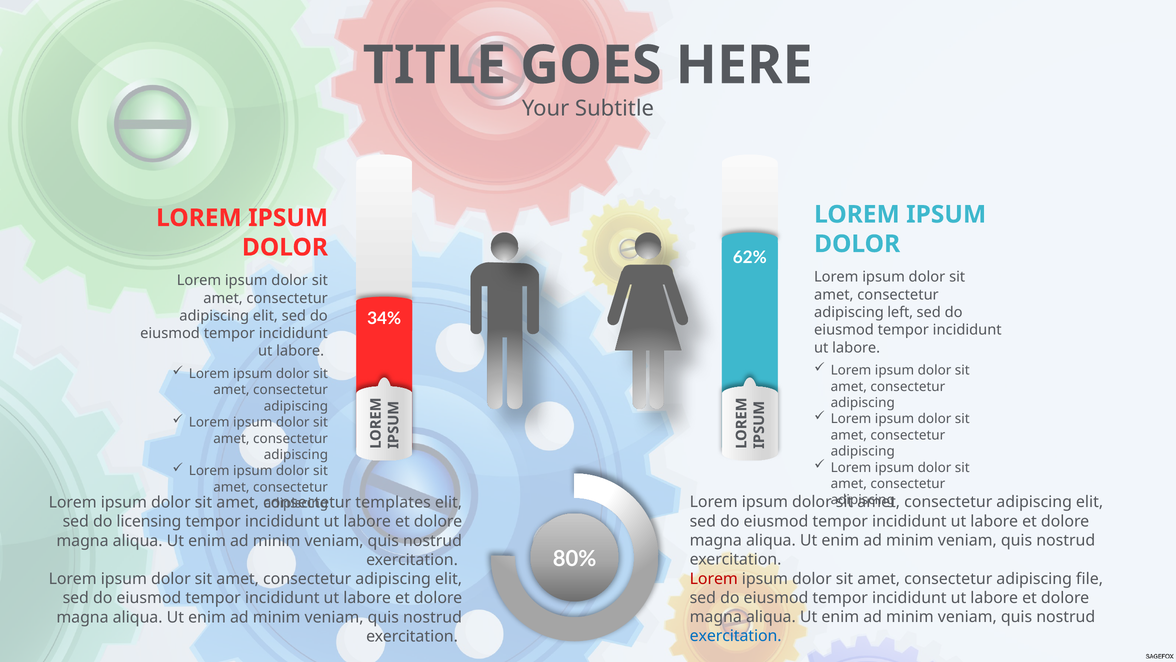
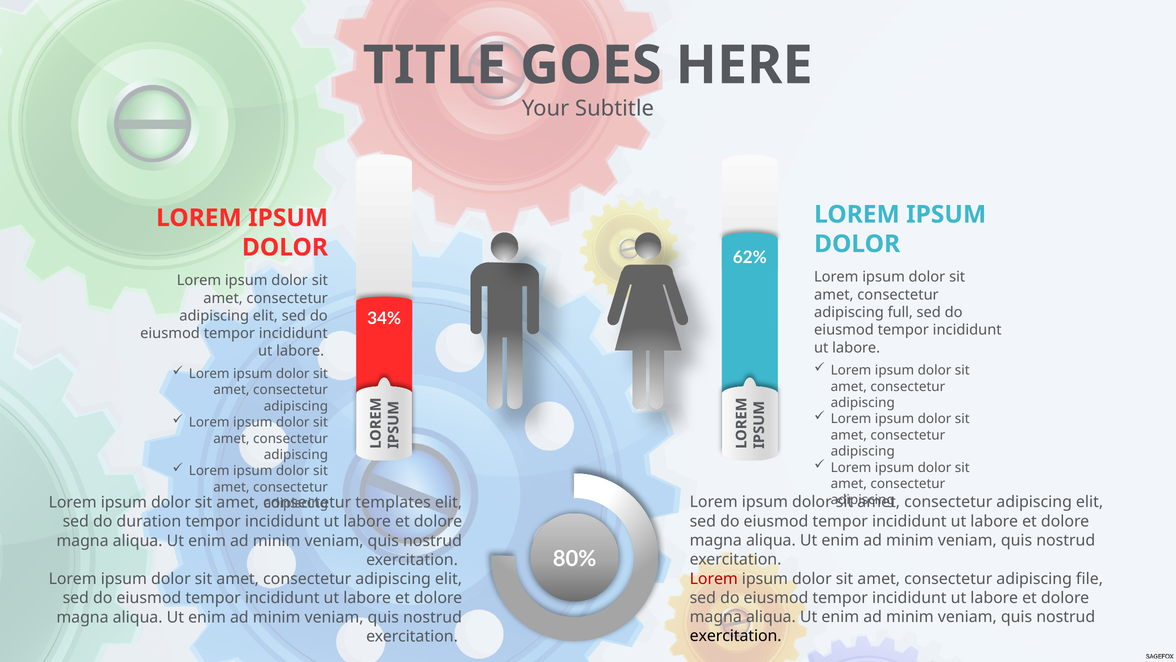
left: left -> full (900, 312)
licensing: licensing -> duration (149, 521)
exercitation colour: blue -> black (736, 636)
